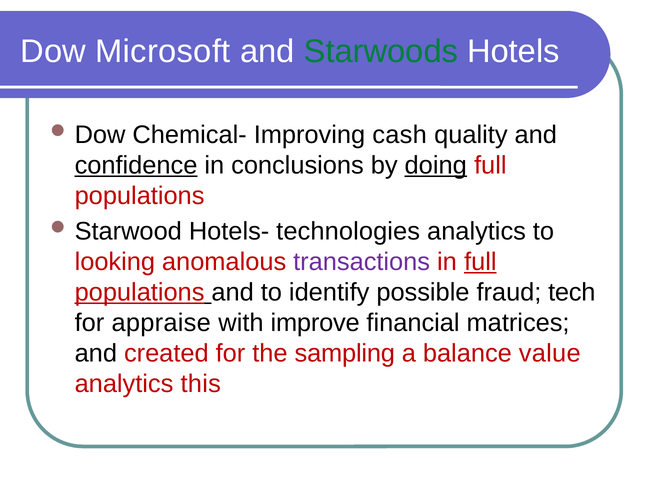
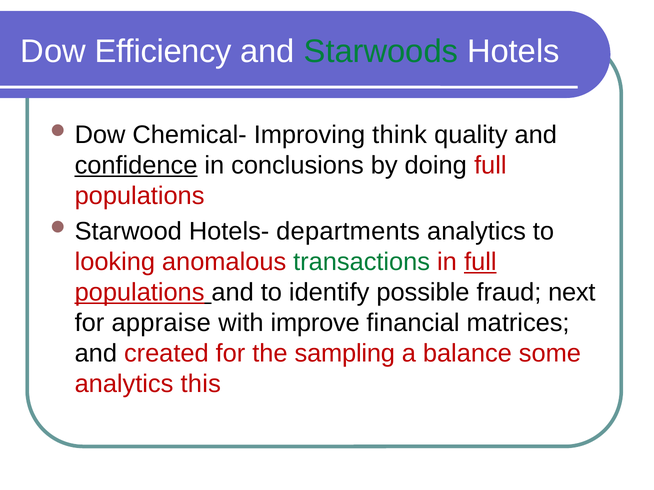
Microsoft: Microsoft -> Efficiency (163, 51)
cash: cash -> think (400, 135)
doing underline: present -> none (436, 165)
technologies: technologies -> departments (348, 231)
transactions colour: purple -> green (362, 262)
tech: tech -> next (572, 293)
value: value -> some (550, 354)
